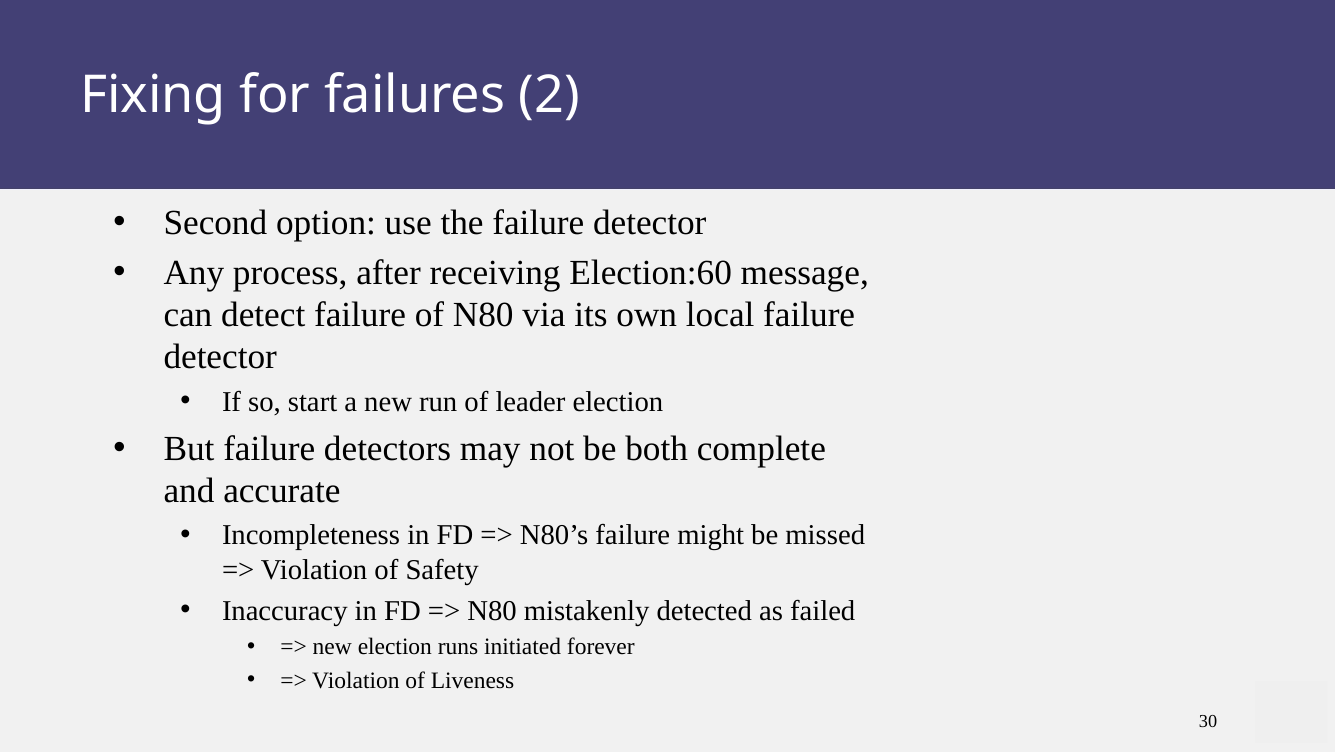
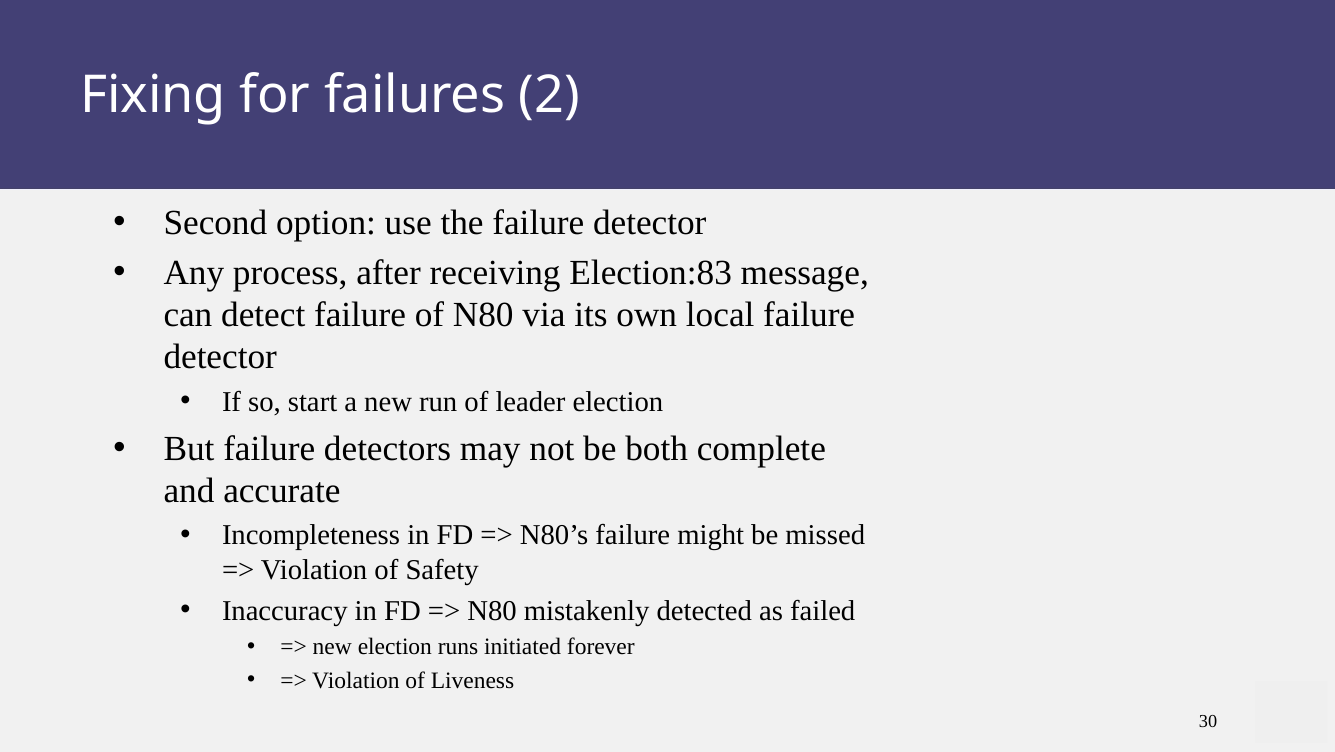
Election:60: Election:60 -> Election:83 (651, 273)
